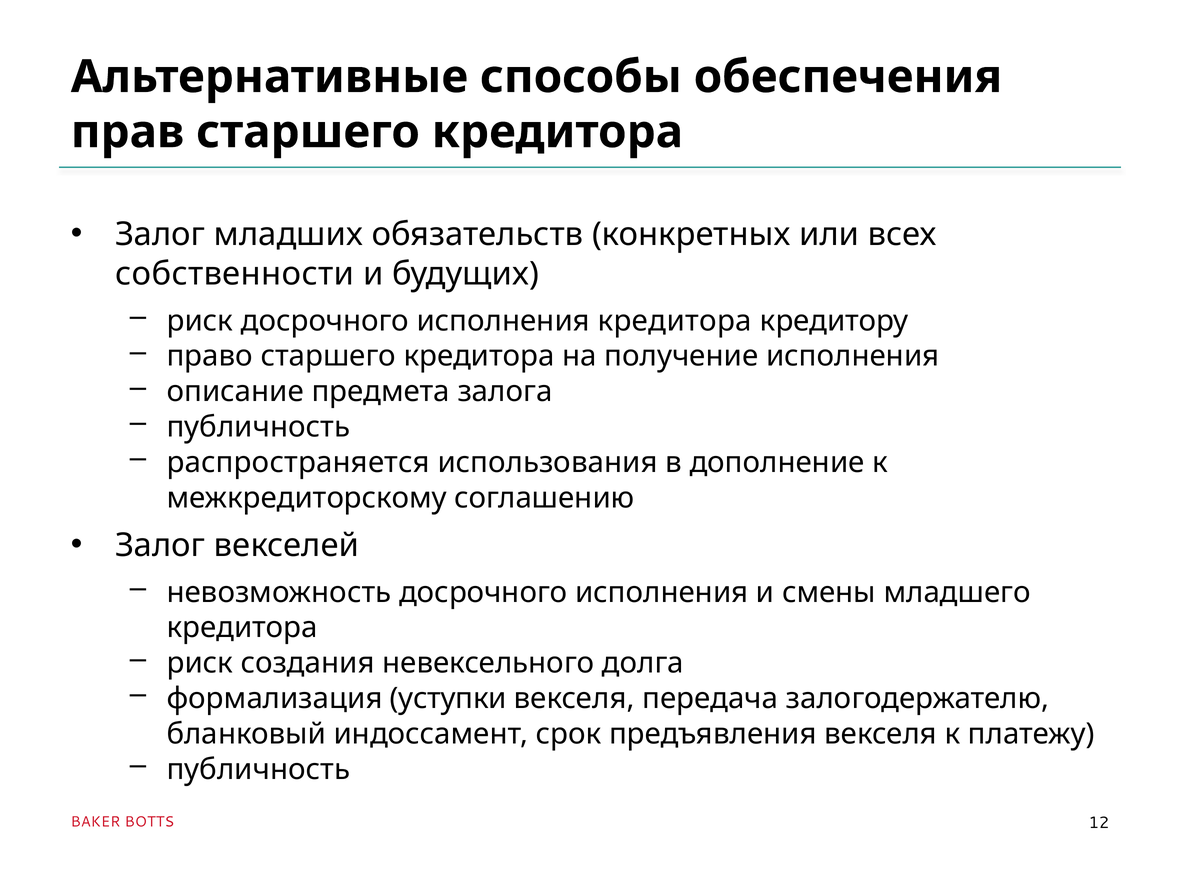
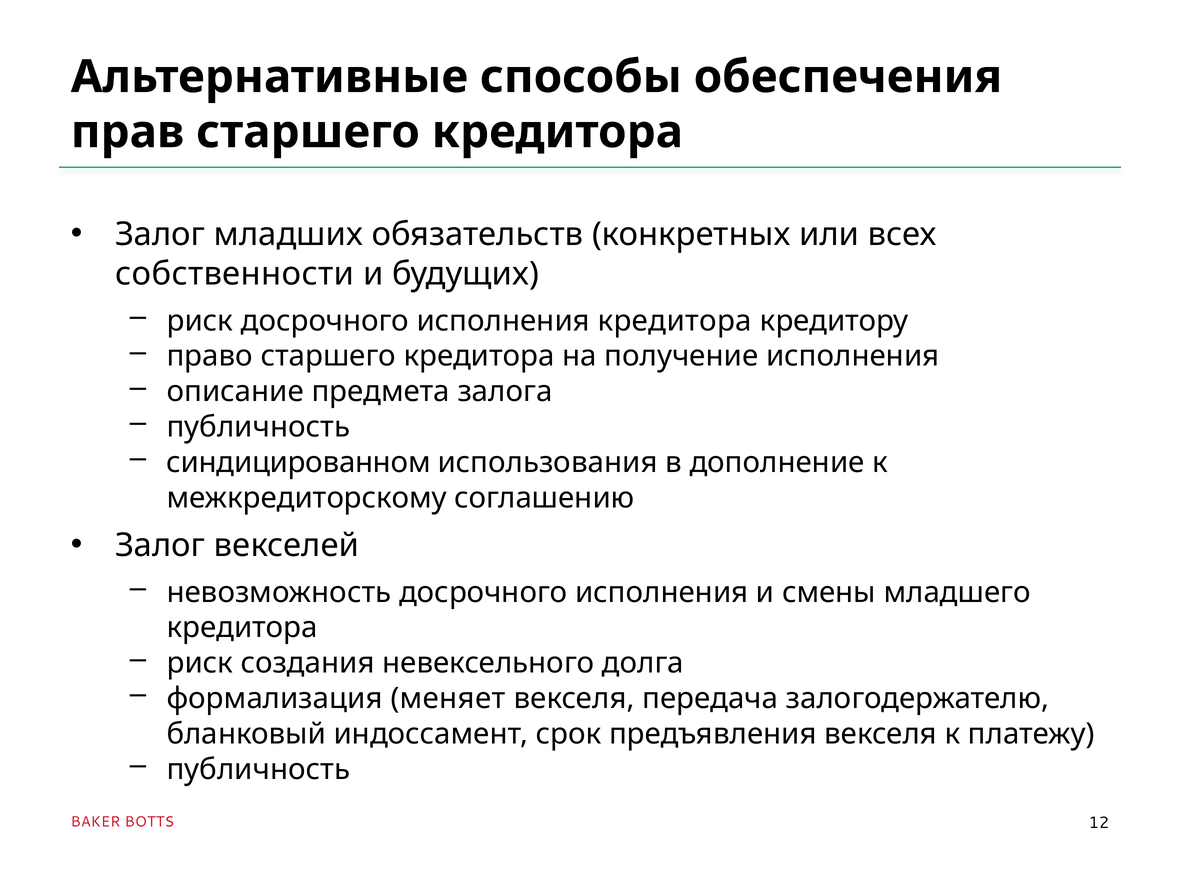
распространяется: распространяется -> синдицированном (299, 462)
уступки: уступки -> меняет (448, 698)
